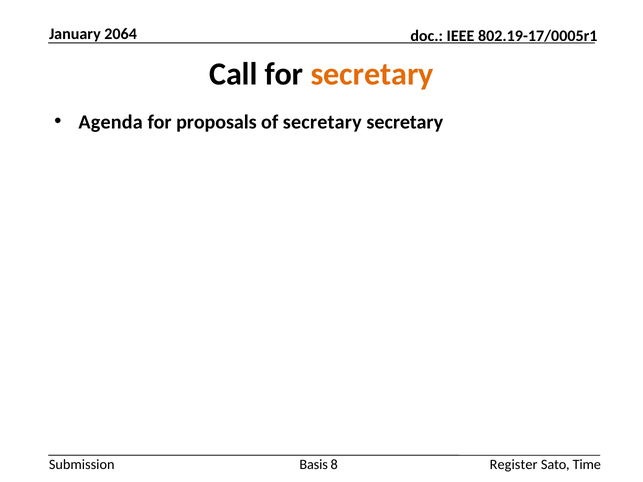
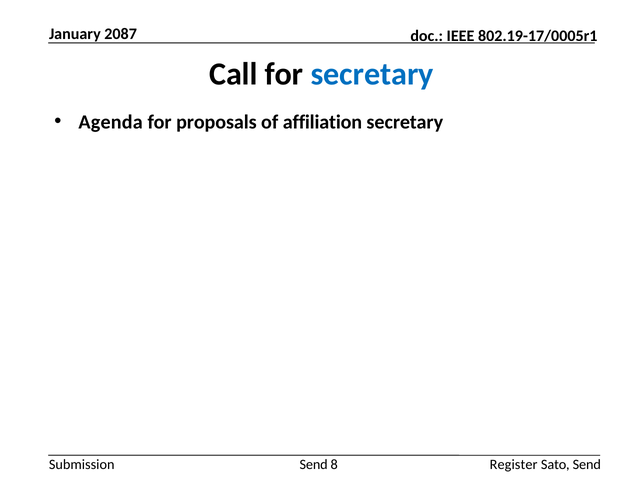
2064: 2064 -> 2087 (121, 34)
secretary colour: orange -> blue (372, 74)
of secretary: secretary -> affiliation (322, 122)
Basis: Basis -> Send (314, 465)
Sato Time: Time -> Send (587, 465)
